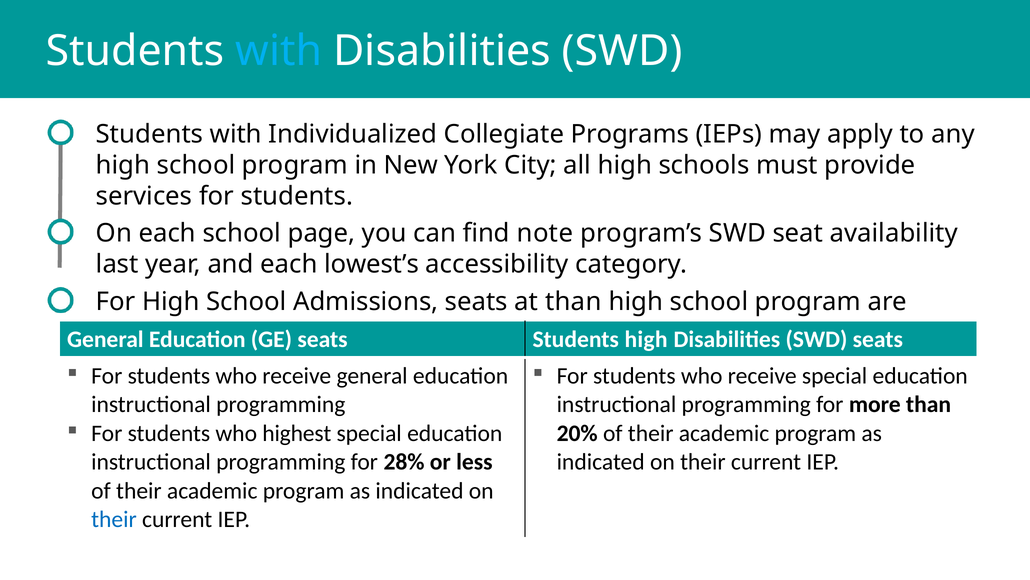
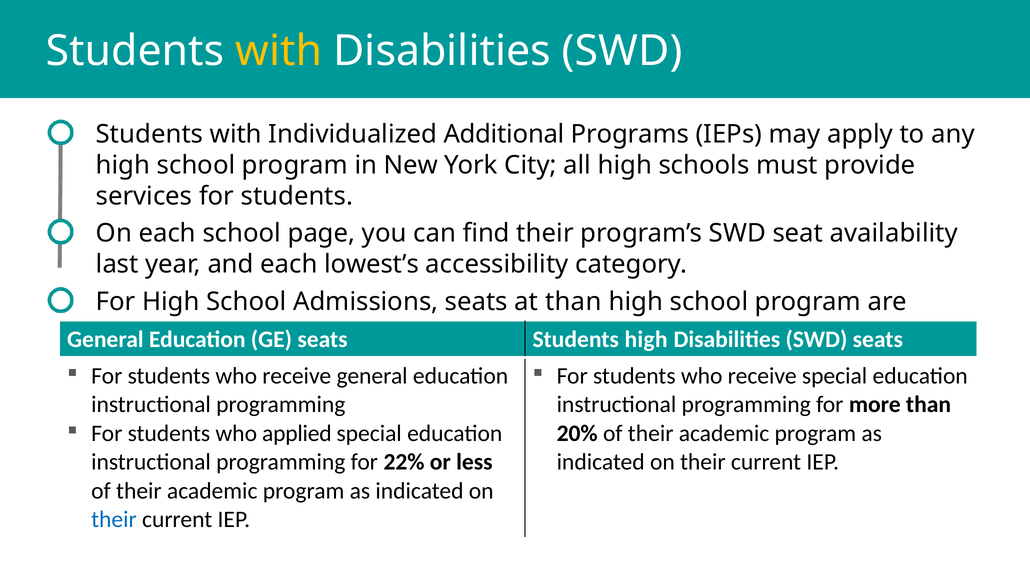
with colour: light blue -> yellow (279, 51)
Collegiate: Collegiate -> Additional (504, 134)
find note: note -> their (545, 233)
highest: highest -> applied (297, 433)
28%: 28% -> 22% (404, 462)
